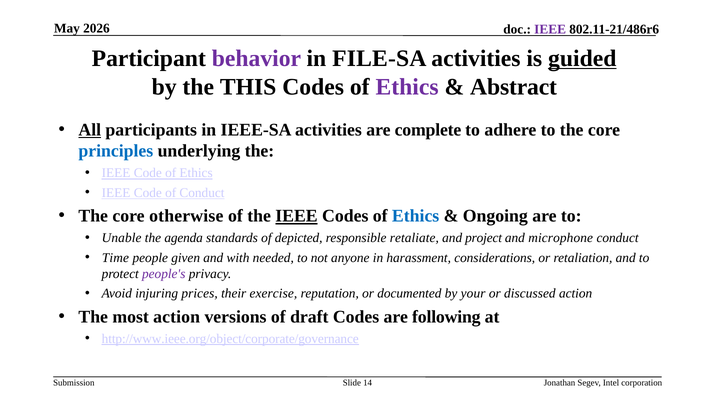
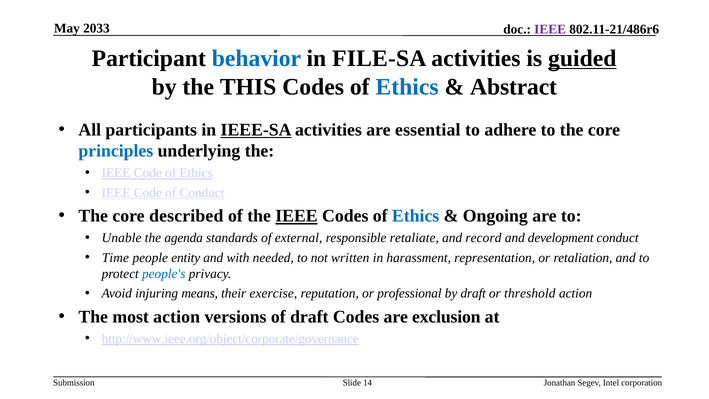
2026: 2026 -> 2033 (96, 28)
behavior colour: purple -> blue (256, 58)
Ethics colour: purple -> blue (407, 87)
All underline: present -> none (90, 130)
IEEE-SA underline: none -> present (256, 130)
complete: complete -> essential (428, 130)
otherwise: otherwise -> described (186, 216)
depicted: depicted -> external (299, 238)
project: project -> record (483, 238)
microphone: microphone -> development (561, 238)
given: given -> entity (186, 258)
anyone: anyone -> written (350, 258)
considerations: considerations -> representation (495, 258)
people's colour: purple -> blue (164, 274)
prices: prices -> means (200, 293)
documented: documented -> professional (409, 293)
by your: your -> draft (473, 293)
discussed: discussed -> threshold (530, 293)
following: following -> exclusion (446, 317)
